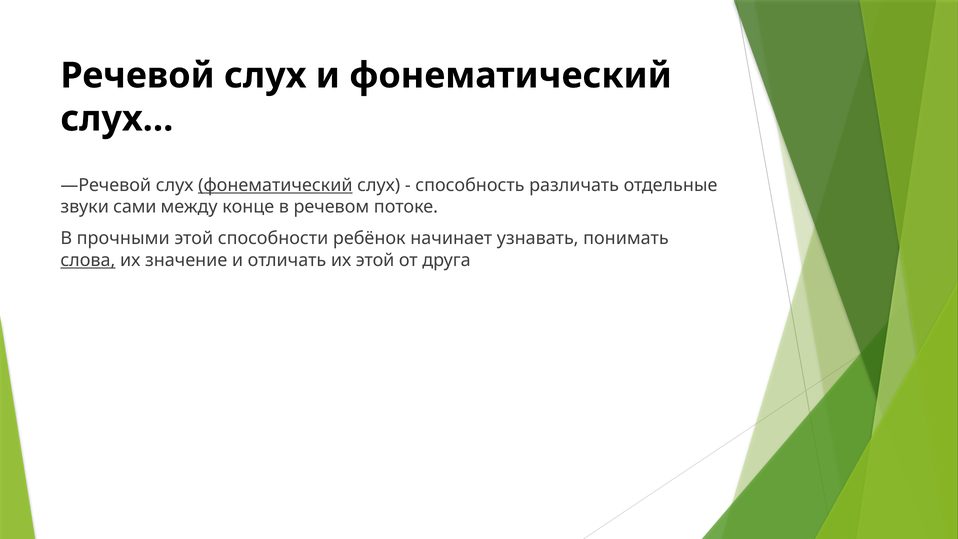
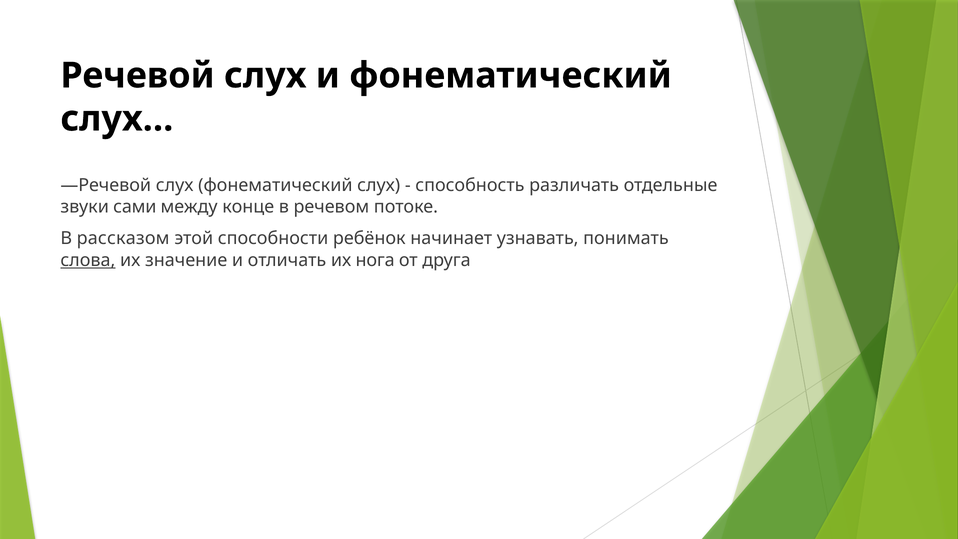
фонематический underline: present -> none (275, 185)
прочными: прочными -> рассказом (123, 239)
их этой: этой -> нога (375, 260)
